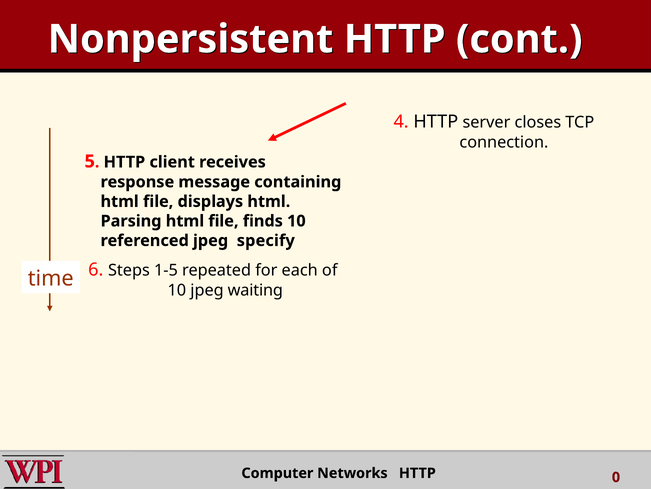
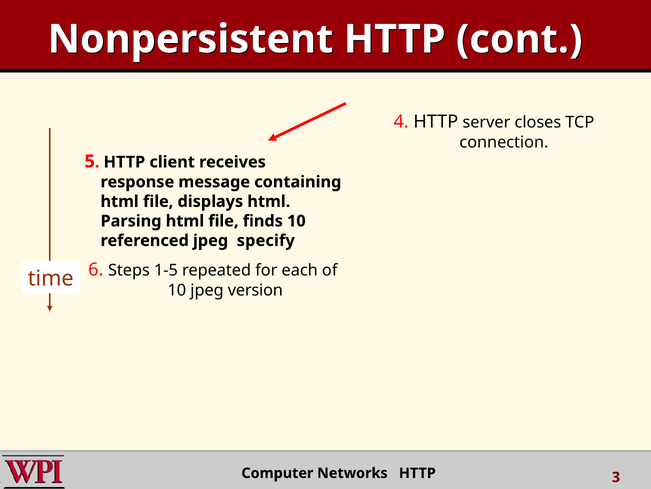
waiting: waiting -> version (255, 290)
0: 0 -> 3 (616, 477)
